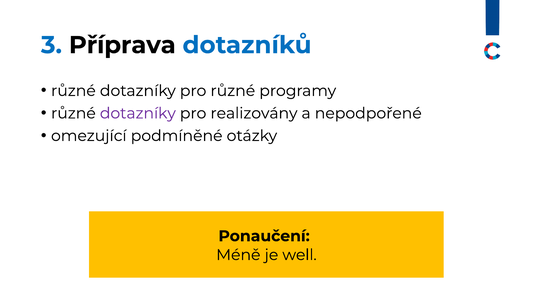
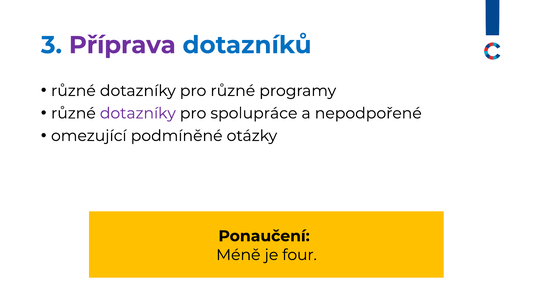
Příprava colour: black -> purple (122, 45)
realizovány: realizovány -> spolupráce (254, 113)
well: well -> four (300, 255)
